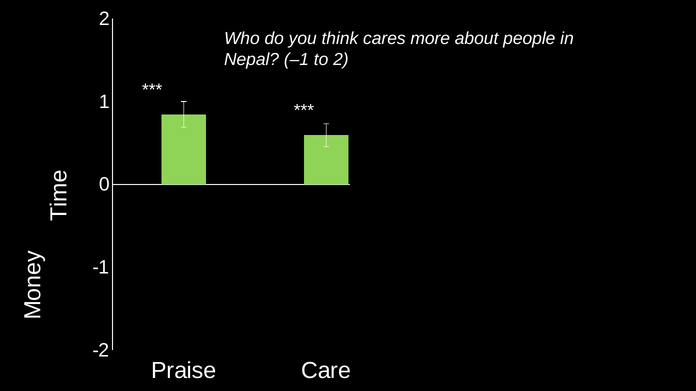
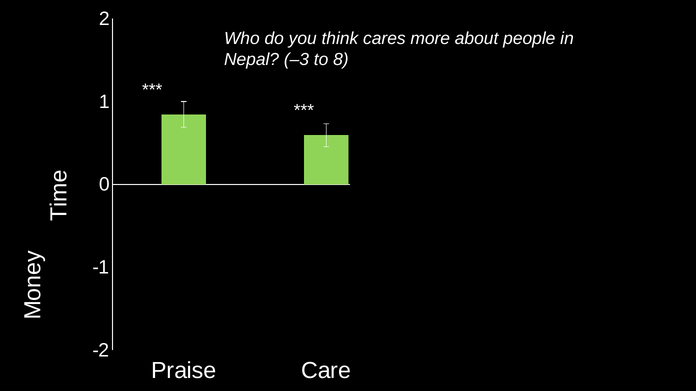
–1: –1 -> –3 (296, 60)
to 2: 2 -> 8 (341, 60)
